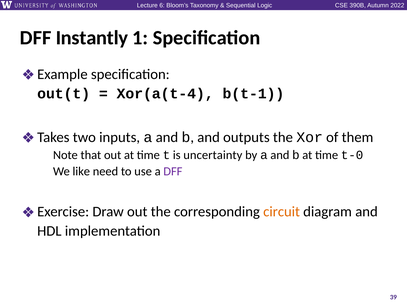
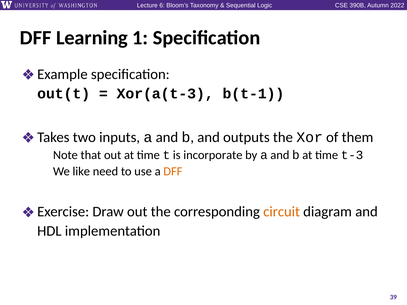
Instantly: Instantly -> Learning (92, 38)
Xor(a(t-4: Xor(a(t-4 -> Xor(a(t-3 (165, 94)
uncertainty: uncertainty -> incorporate (213, 155)
t-0: t-0 -> t-3 (352, 155)
DFF colour: purple -> orange (173, 172)
